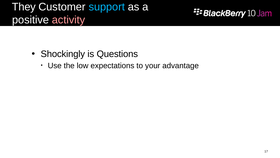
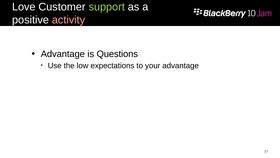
They: They -> Love (24, 7)
support colour: light blue -> light green (107, 7)
Shockingly: Shockingly -> Advantage (63, 54)
